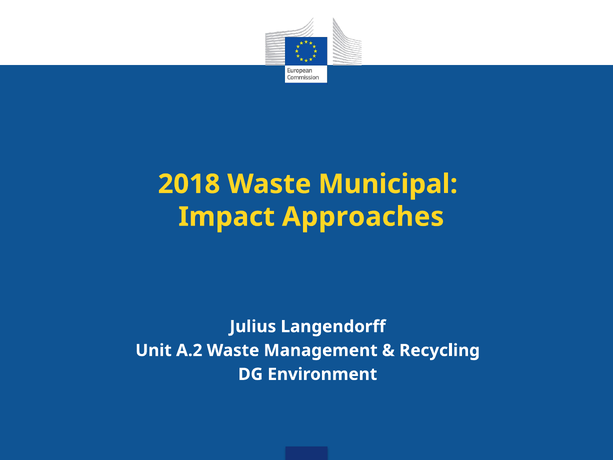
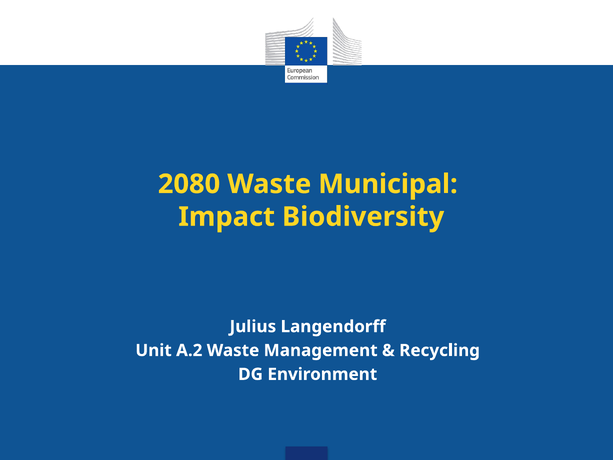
2018: 2018 -> 2080 (189, 184)
Approaches: Approaches -> Biodiversity (363, 217)
